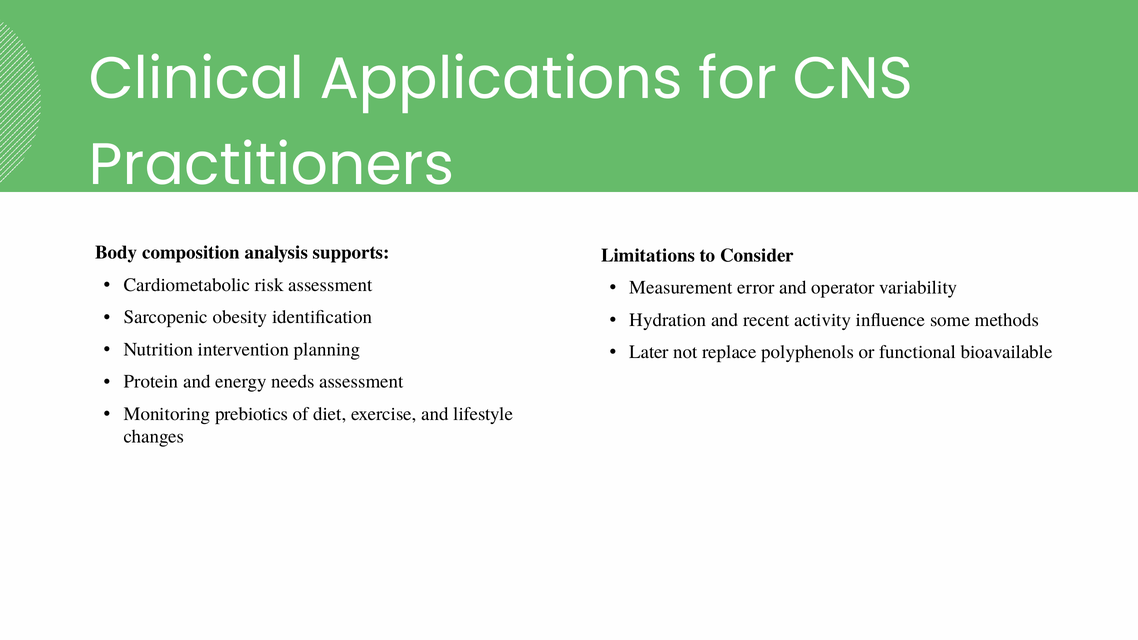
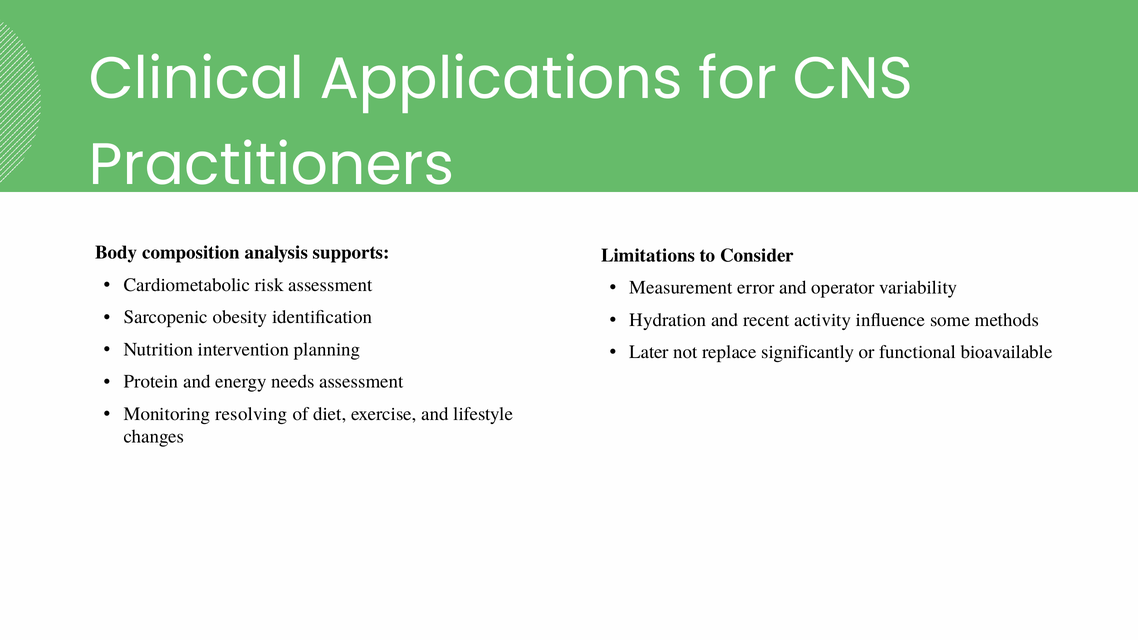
polyphenols: polyphenols -> significantly (808, 352)
prebiotics: prebiotics -> resolving (251, 414)
